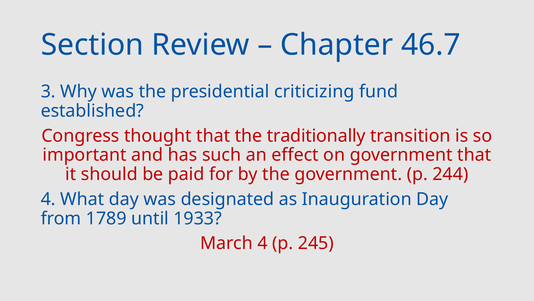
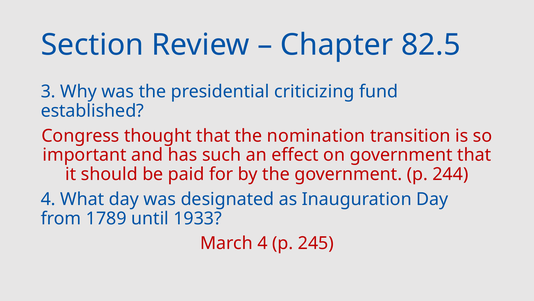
46.7: 46.7 -> 82.5 (431, 45)
traditionally: traditionally -> nomination (316, 136)
